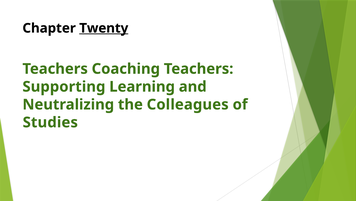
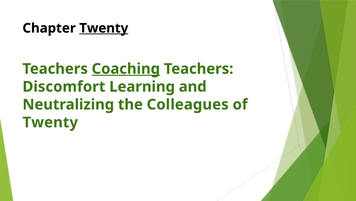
Coaching underline: none -> present (126, 69)
Supporting: Supporting -> Discomfort (64, 86)
Studies: Studies -> Twenty (50, 122)
